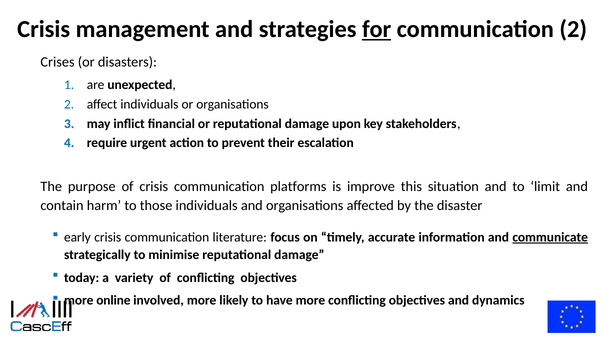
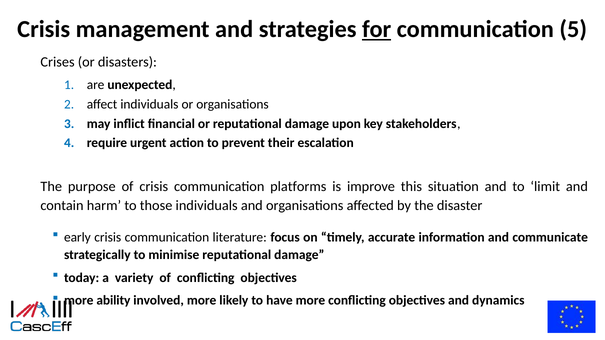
communication 2: 2 -> 5 (573, 29)
communicate underline: present -> none (550, 237)
online: online -> ability (113, 301)
